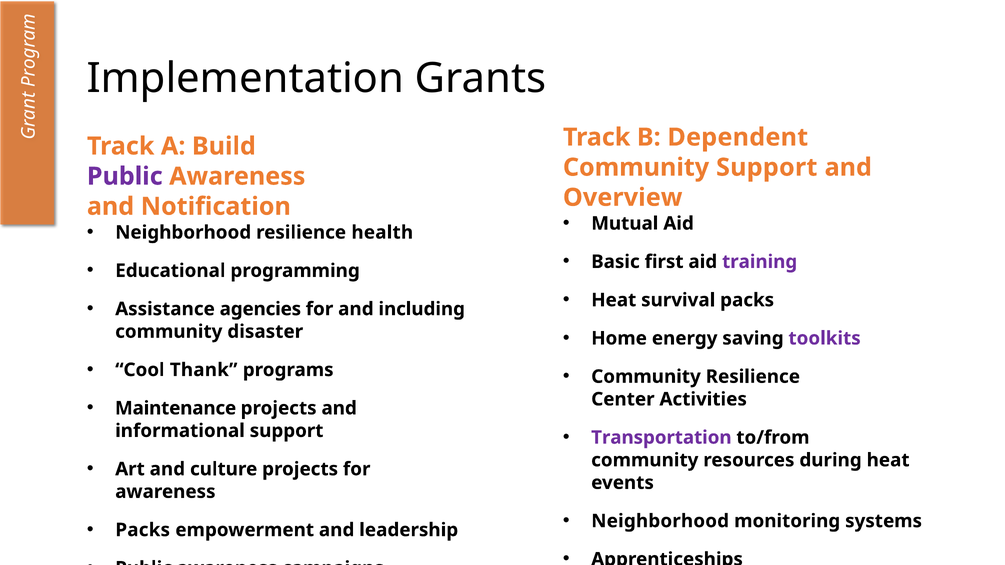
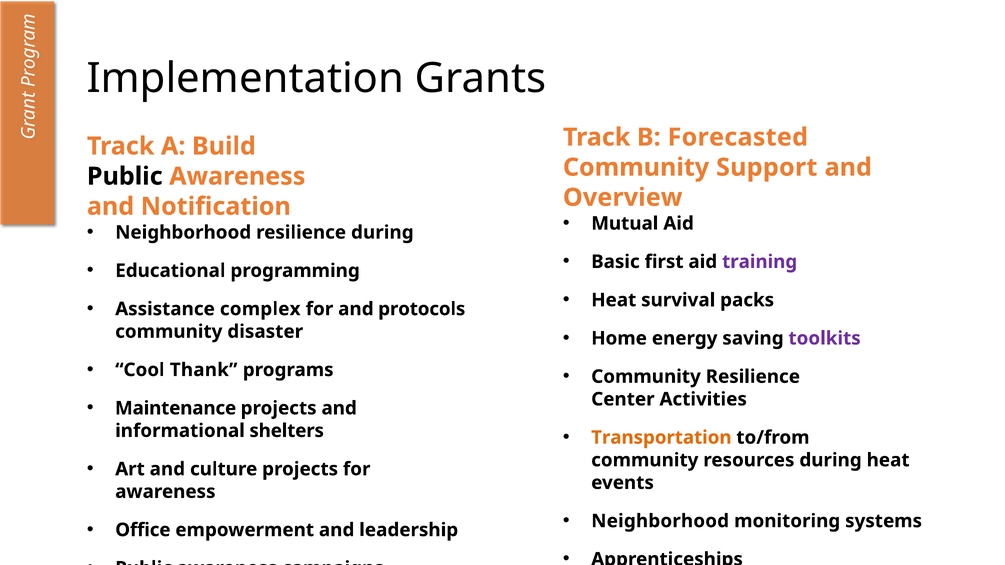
Dependent: Dependent -> Forecasted (738, 137)
Public colour: purple -> black (125, 176)
resilience health: health -> during (382, 233)
agencies: agencies -> complex (260, 309)
including: including -> protocols (422, 309)
informational support: support -> shelters (287, 431)
Transportation colour: purple -> orange (661, 438)
Packs: Packs -> Office (143, 530)
